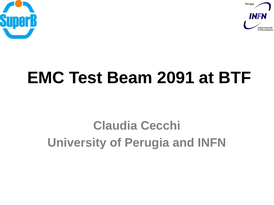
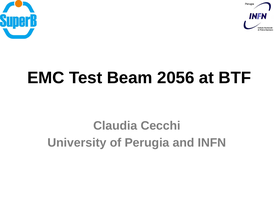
2091: 2091 -> 2056 (176, 78)
